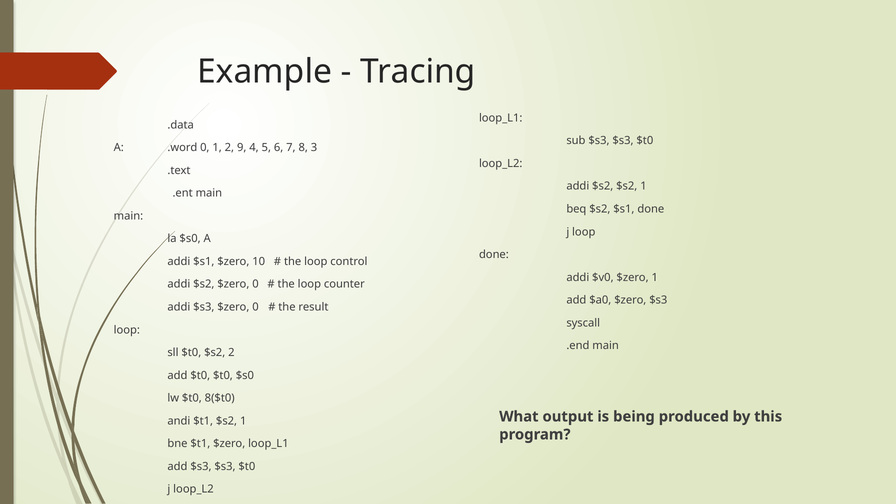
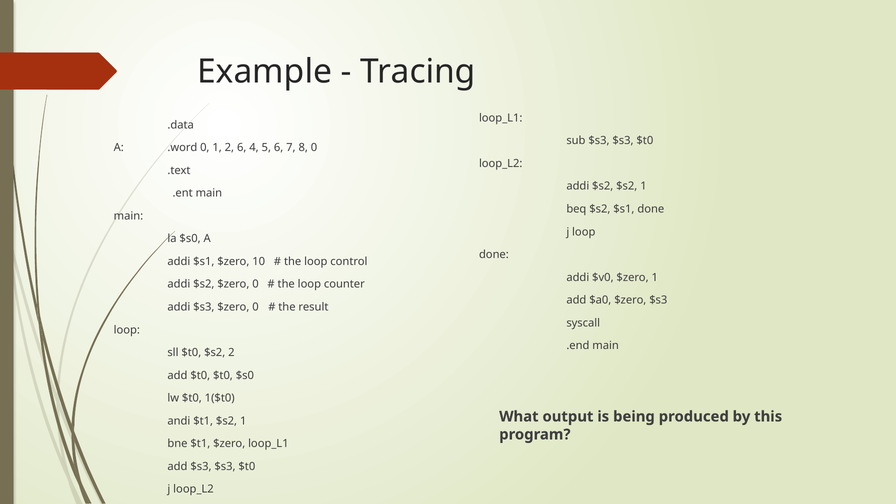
2 9: 9 -> 6 (242, 148)
8 3: 3 -> 0 (314, 148)
8($t0: 8($t0 -> 1($t0 (220, 398)
